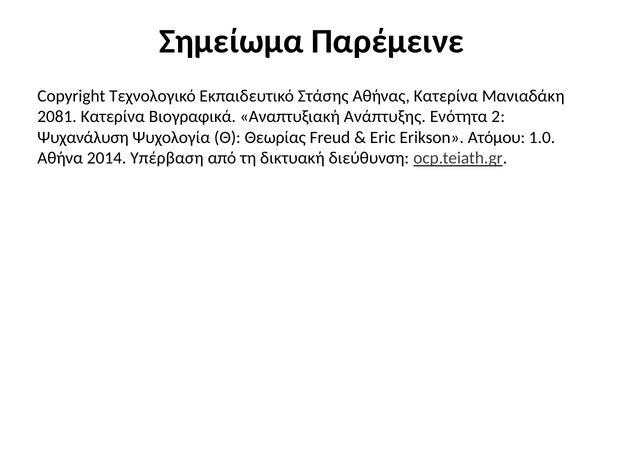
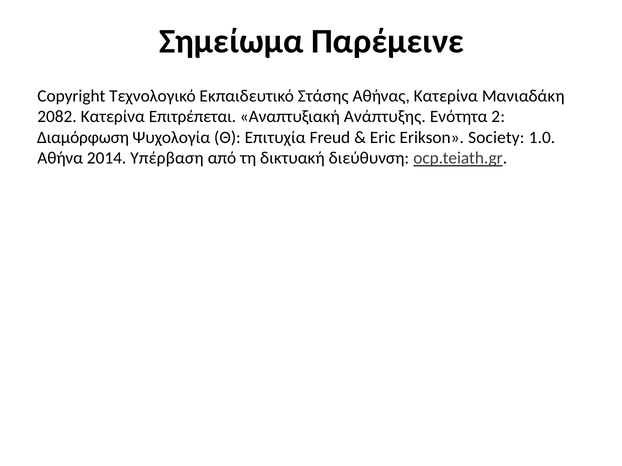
2081: 2081 -> 2082 (57, 117)
Βιογραφικά: Βιογραφικά -> Επιτρέπεται (192, 117)
Ψυχανάλυση: Ψυχανάλυση -> Διαμόρφωση (83, 138)
Θεωρίας: Θεωρίας -> Επιτυχία (275, 138)
Ατόμου: Ατόμου -> Society (496, 138)
